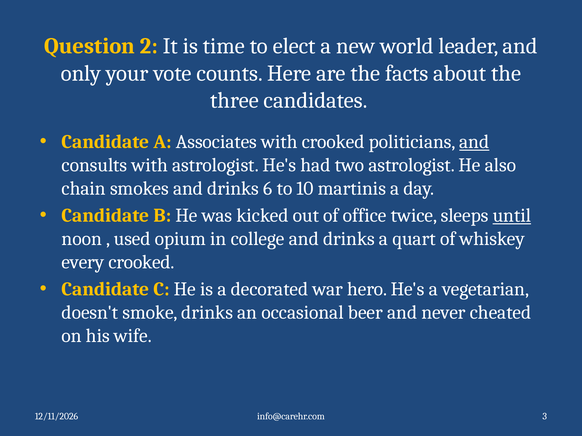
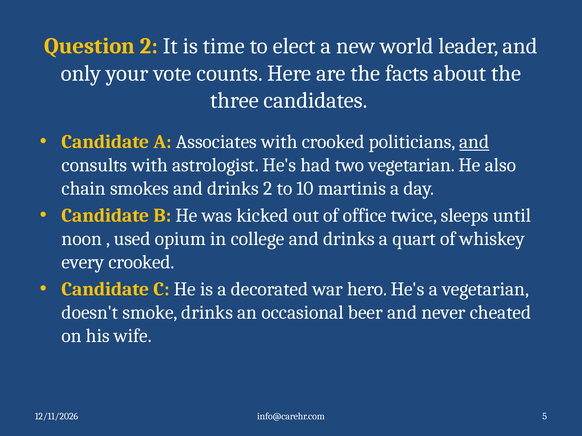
two astrologist: astrologist -> vegetarian (412, 165)
drinks 6: 6 -> 2 (268, 189)
until underline: present -> none (512, 216)
3: 3 -> 5 (545, 417)
